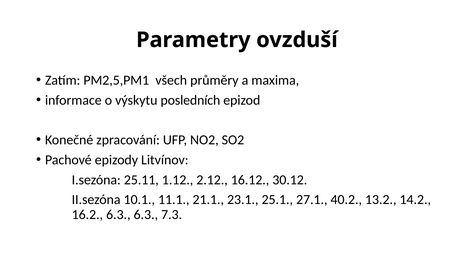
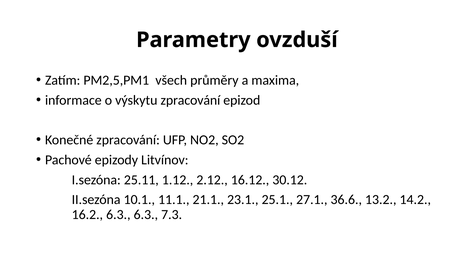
výskytu posledních: posledních -> zpracování (190, 100)
40.2: 40.2 -> 36.6 (346, 199)
